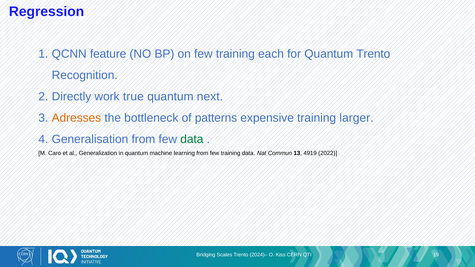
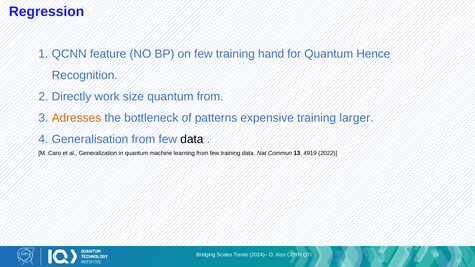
each: each -> hand (271, 54)
Quantum Trento: Trento -> Hence (373, 54)
true: true -> size (133, 97)
quantum next: next -> from (210, 97)
data colour: green -> black (192, 139)
